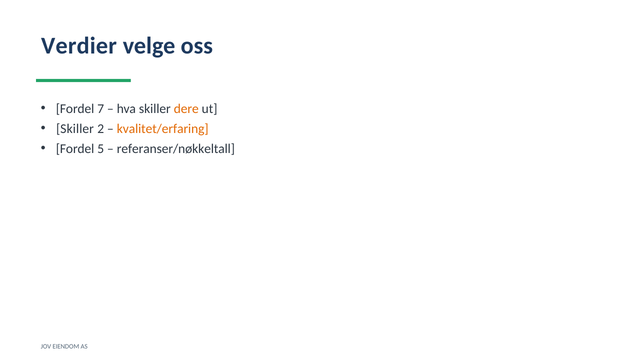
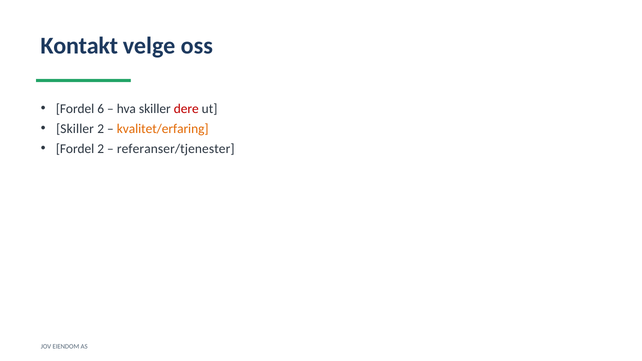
Verdier: Verdier -> Kontakt (79, 46)
7: 7 -> 6 (101, 109)
dere colour: orange -> red (186, 109)
Fordel 5: 5 -> 2 (101, 149)
referanser/nøkkeltall: referanser/nøkkeltall -> referanser/tjenester (176, 149)
